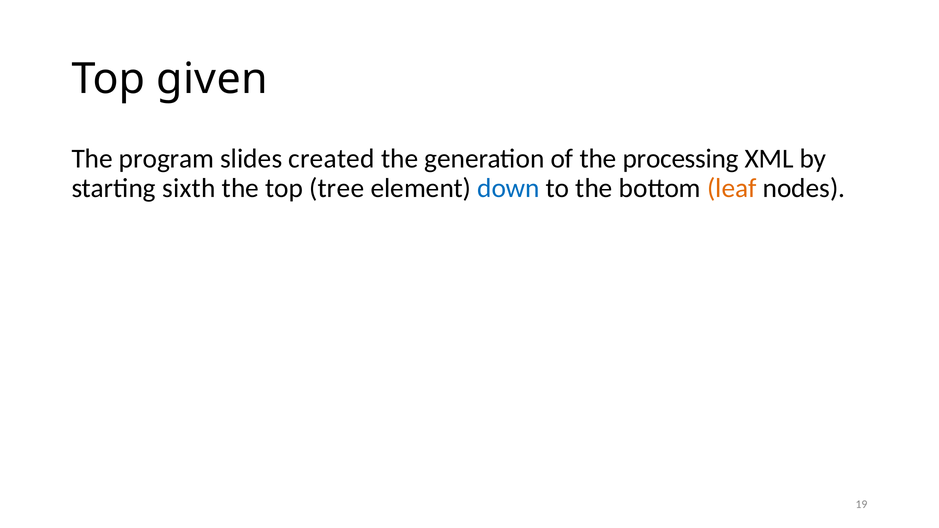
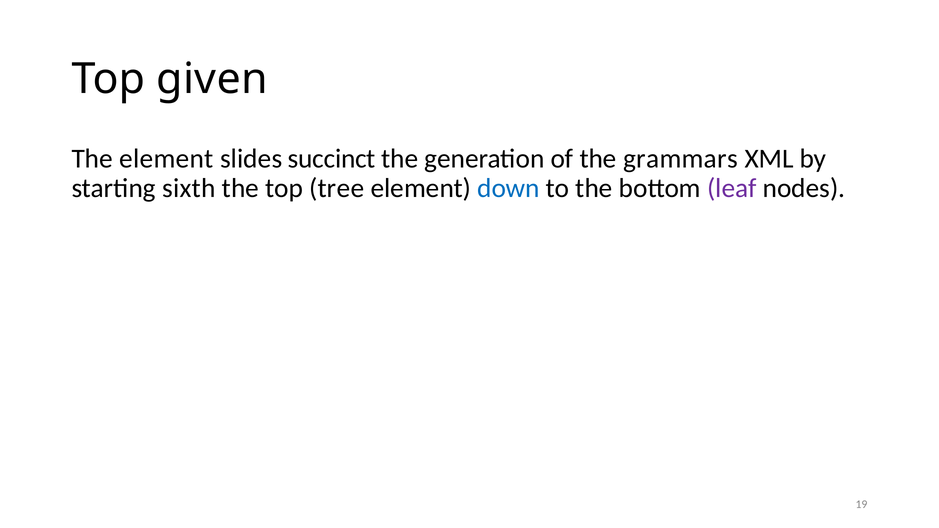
The program: program -> element (166, 159)
created: created -> succinct (332, 159)
processing: processing -> grammars (680, 159)
leaf colour: orange -> purple (732, 188)
